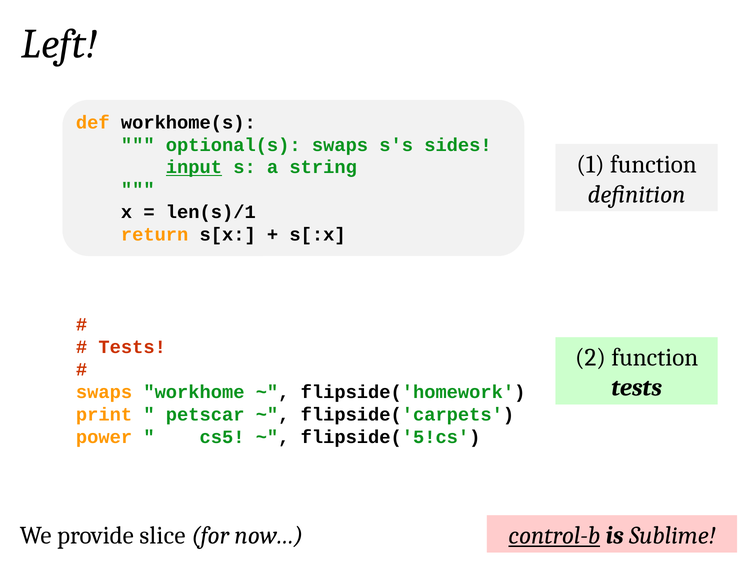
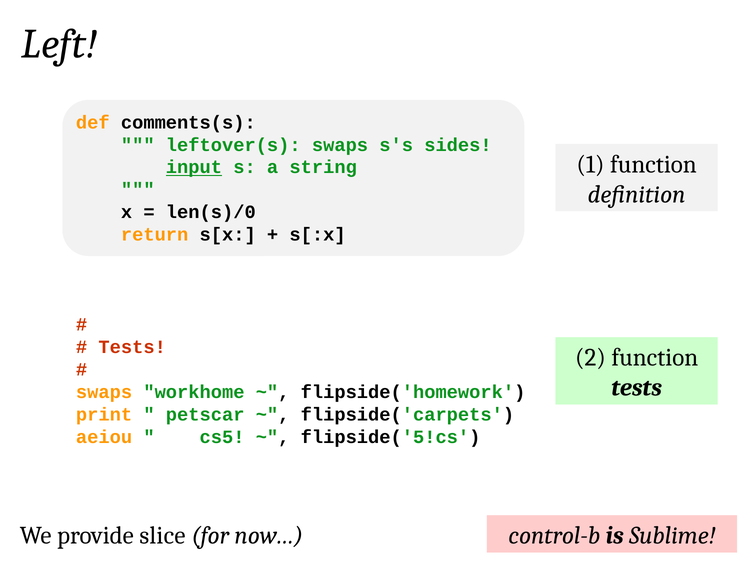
workhome(s: workhome(s -> comments(s (188, 122)
optional(s: optional(s -> leftover(s (233, 145)
len(s)/1: len(s)/1 -> len(s)/0 (211, 212)
power: power -> aeiou (104, 437)
control-b underline: present -> none (554, 535)
